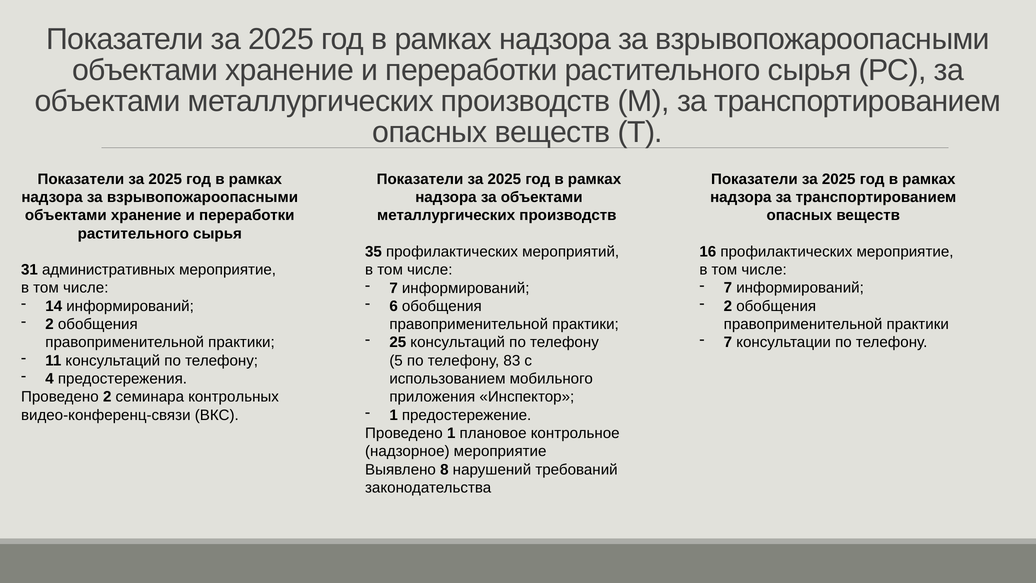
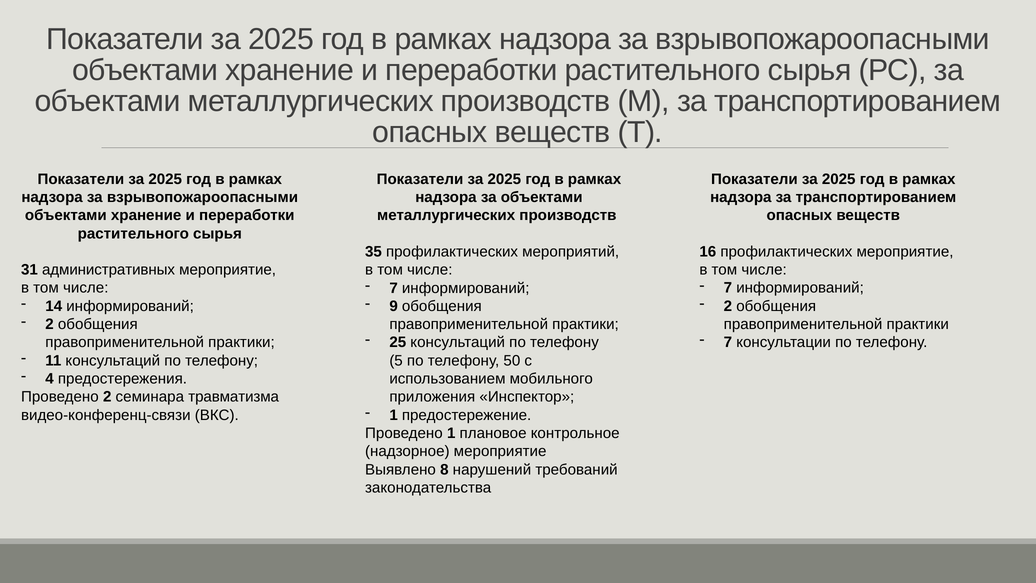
6: 6 -> 9 (394, 306)
83: 83 -> 50 (512, 360)
контрольных: контрольных -> травматизма (234, 397)
